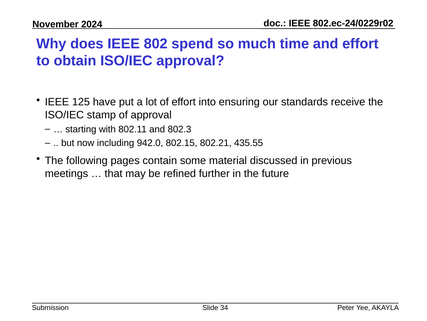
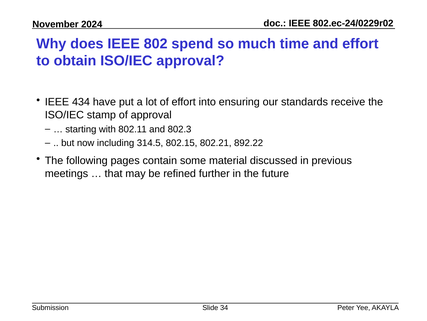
125: 125 -> 434 (81, 102)
942.0: 942.0 -> 314.5 (150, 143)
435.55: 435.55 -> 892.22 (249, 143)
